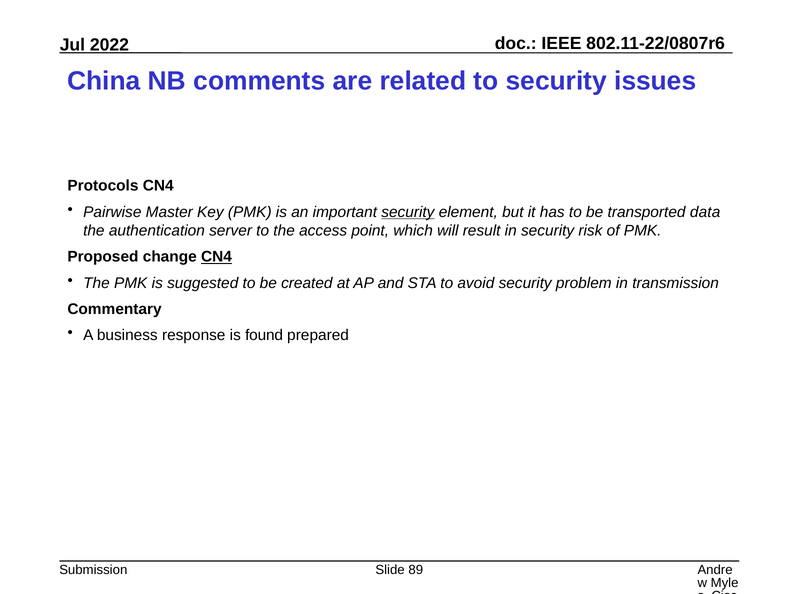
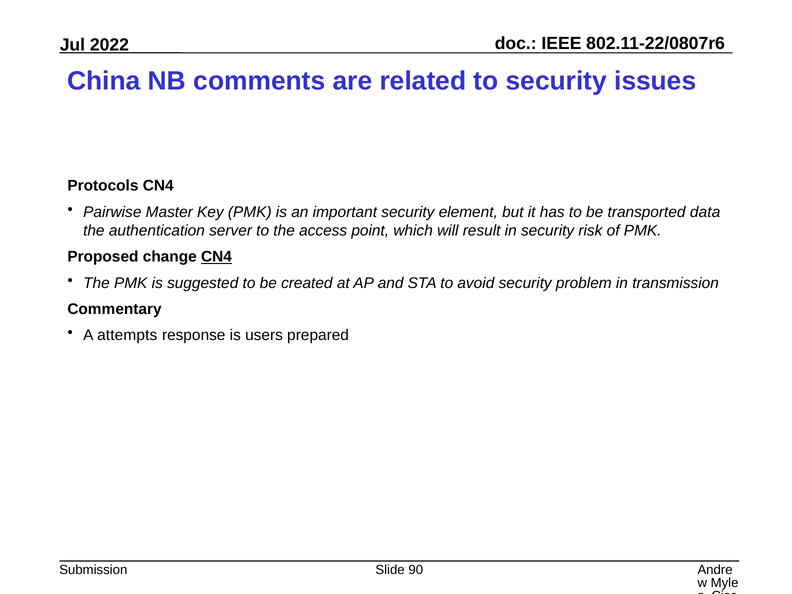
security underline: present -> none (408, 212)
business: business -> attempts (127, 335)
found: found -> users (264, 335)
89: 89 -> 90 (416, 570)
